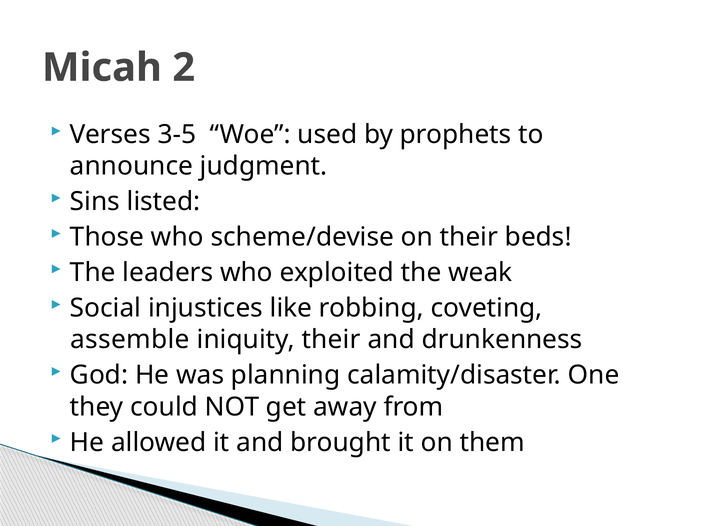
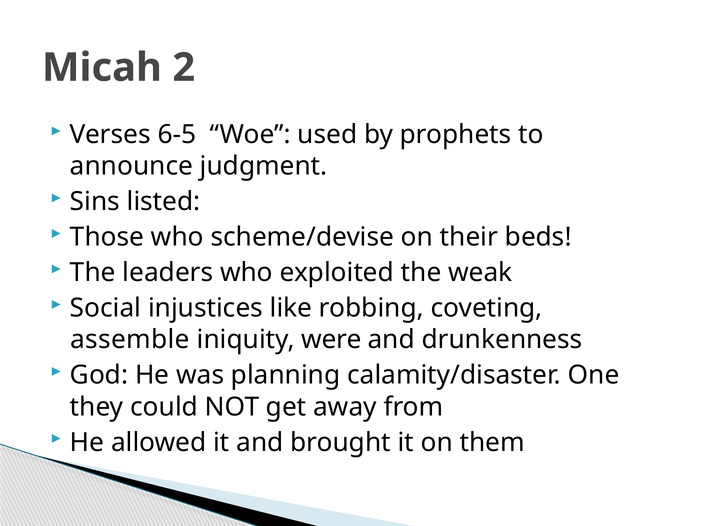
3-5: 3-5 -> 6-5 (177, 135)
iniquity their: their -> were (331, 340)
